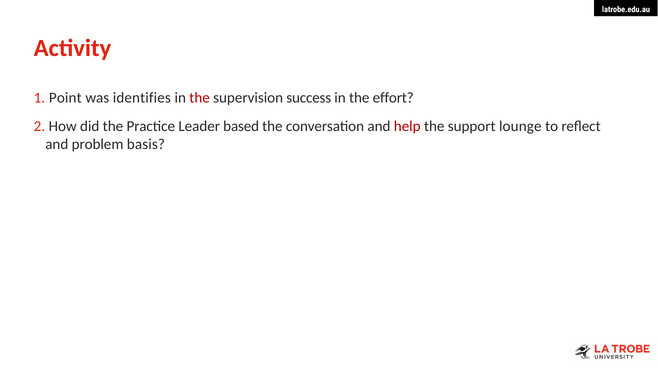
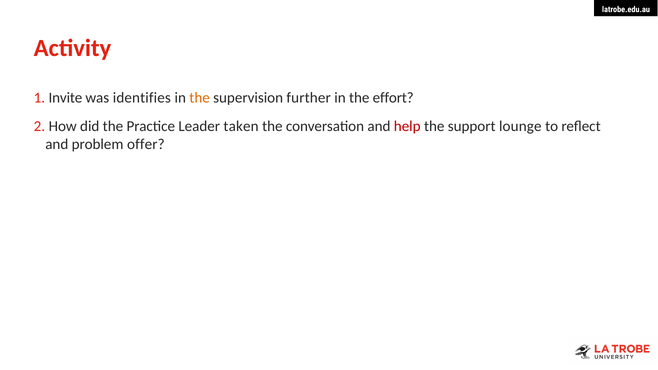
Point: Point -> Invite (65, 98)
the colour: red -> orange (200, 98)
success: success -> further (309, 98)
based: based -> taken (241, 126)
basis: basis -> offer (146, 144)
